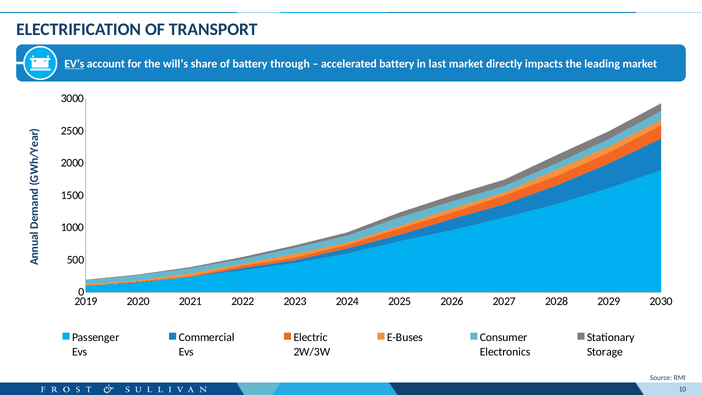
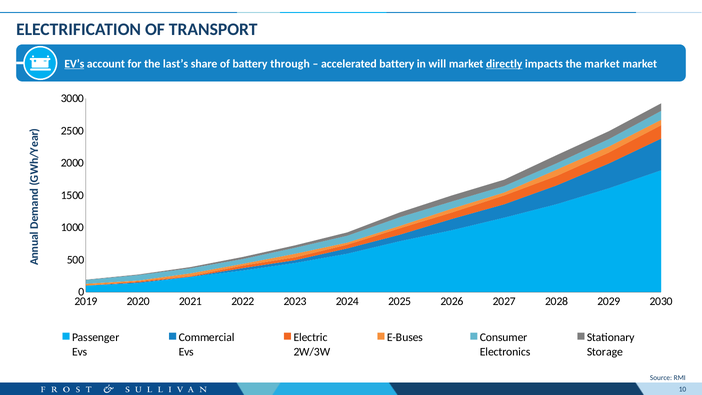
will’s: will’s -> last’s (176, 64)
last: last -> will (437, 64)
directly underline: none -> present (504, 64)
the leading: leading -> market (602, 64)
